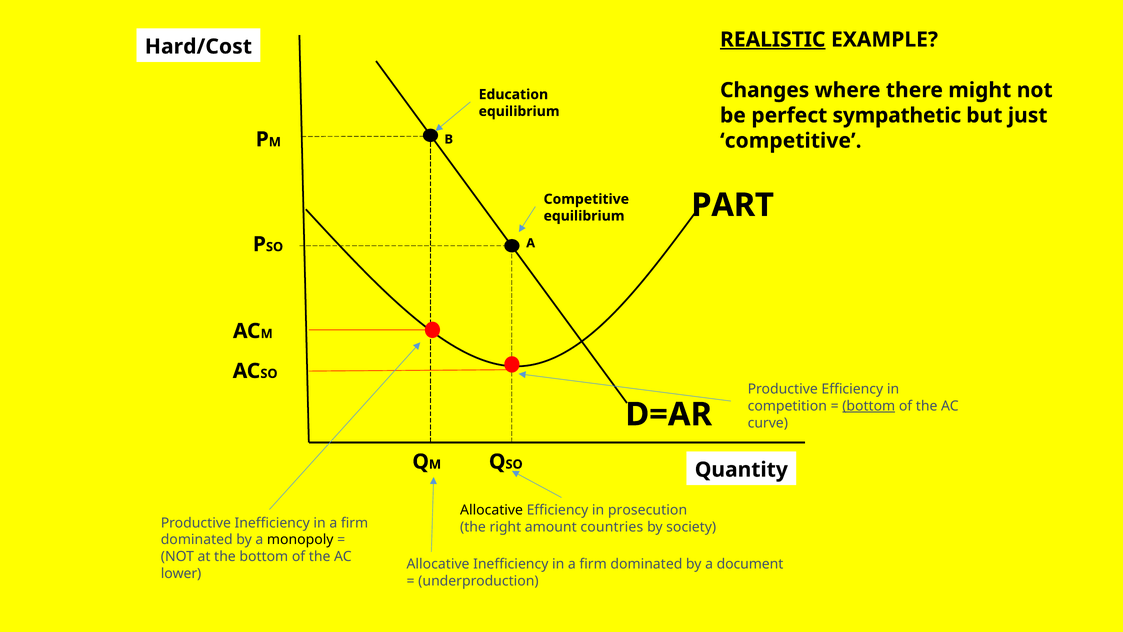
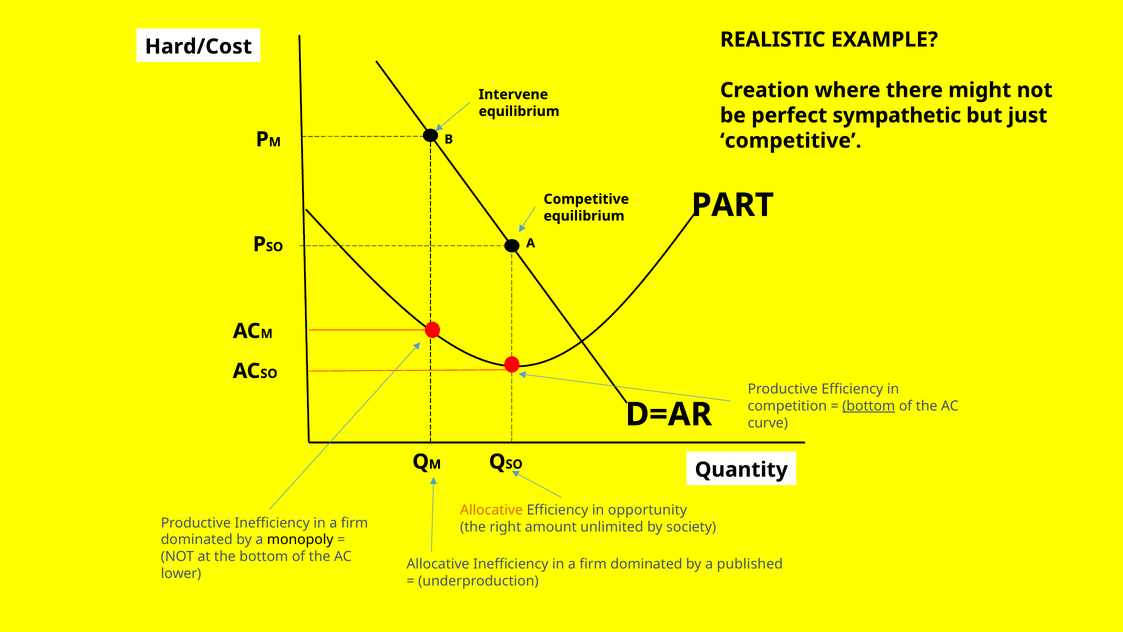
REALISTIC underline: present -> none (773, 40)
Changes: Changes -> Creation (765, 90)
Education: Education -> Intervene (513, 94)
Allocative colour: black -> orange (492, 510)
prosecution: prosecution -> opportunity (648, 510)
countries: countries -> unlimited (612, 527)
document: document -> published (750, 564)
